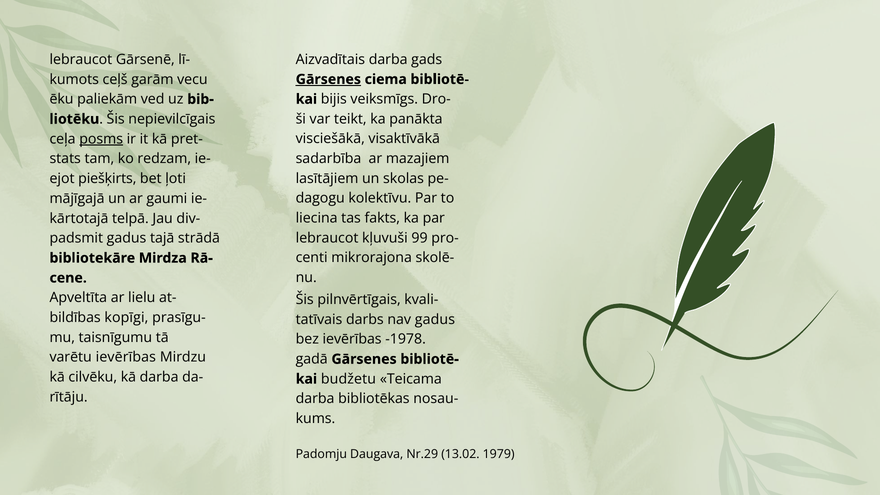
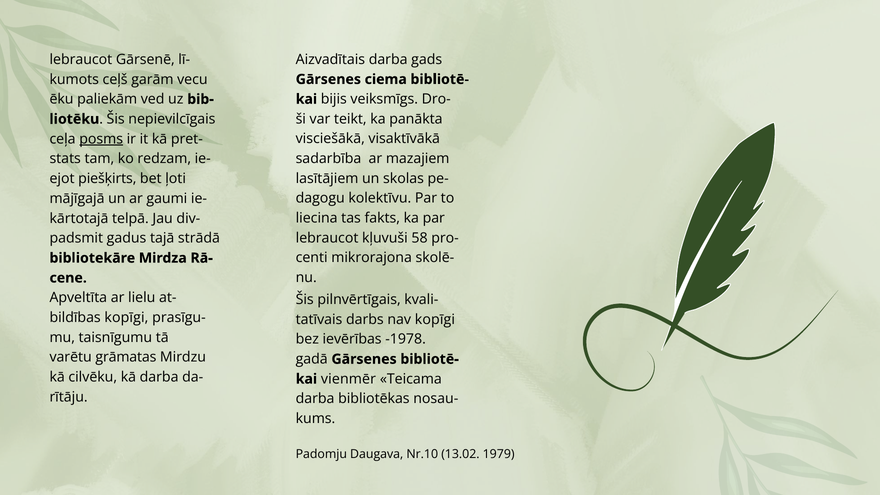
Gārsenes underline: present -> none (328, 79)
99: 99 -> 58 (420, 238)
nav gadus: gadus -> kopīgi (435, 320)
varētu ievērības: ievērības -> grāmatas (126, 357)
budžetu: budžetu -> vienmēr (348, 379)
Nr.29: Nr.29 -> Nr.10 (422, 454)
